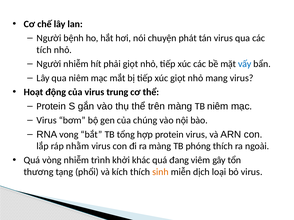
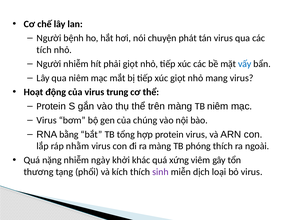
vong: vong -> bằng (69, 135)
vòng: vòng -> nặng (52, 161)
trình: trình -> ngày (101, 161)
đang: đang -> xứng (179, 161)
sinh colour: orange -> purple (161, 172)
